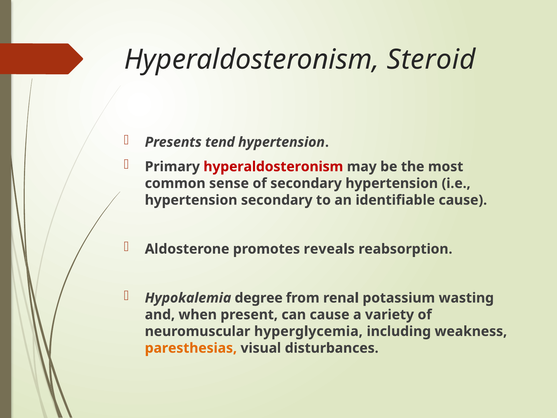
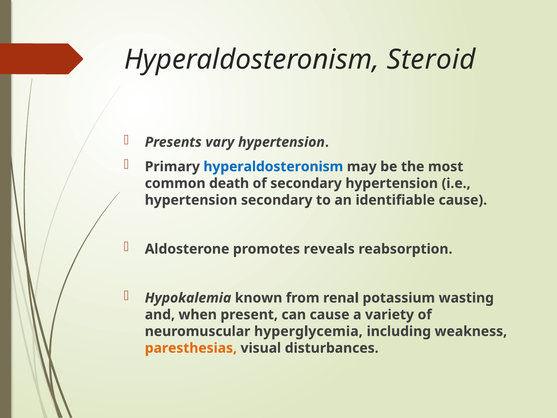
tend: tend -> vary (220, 142)
hyperaldosteronism colour: red -> blue (273, 167)
sense: sense -> death (229, 183)
degree: degree -> known (259, 298)
